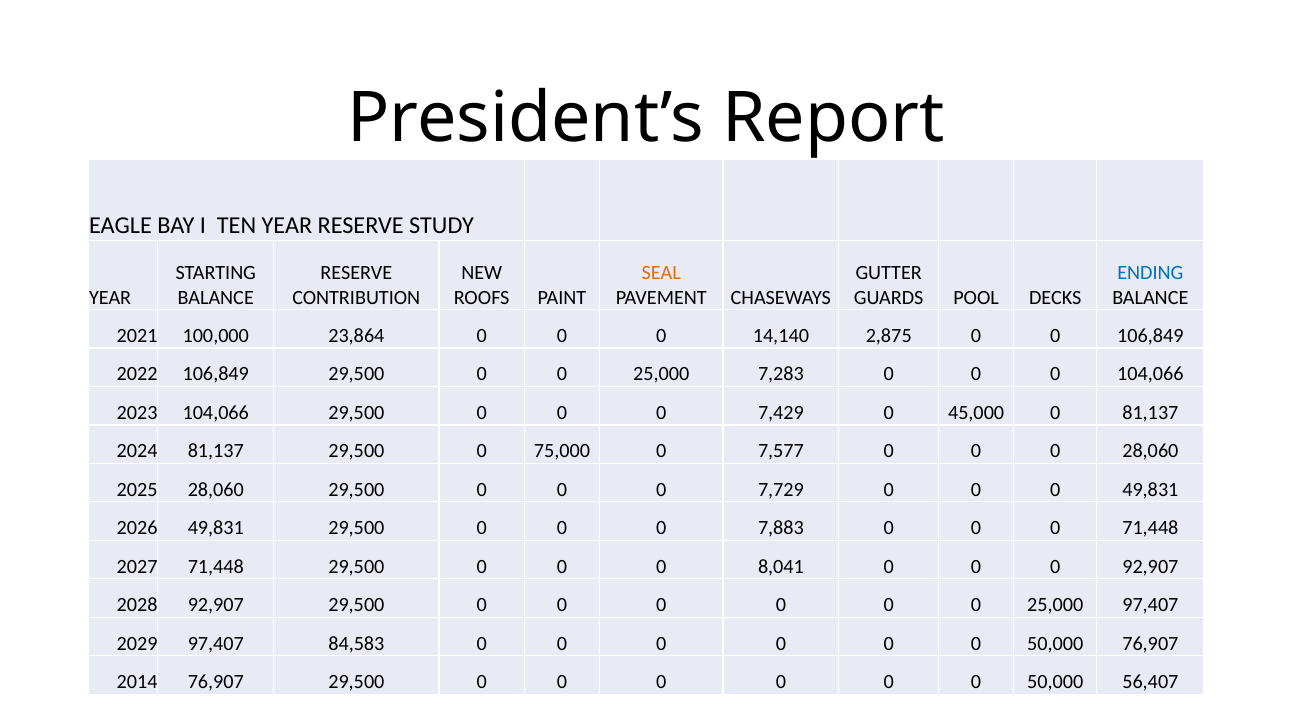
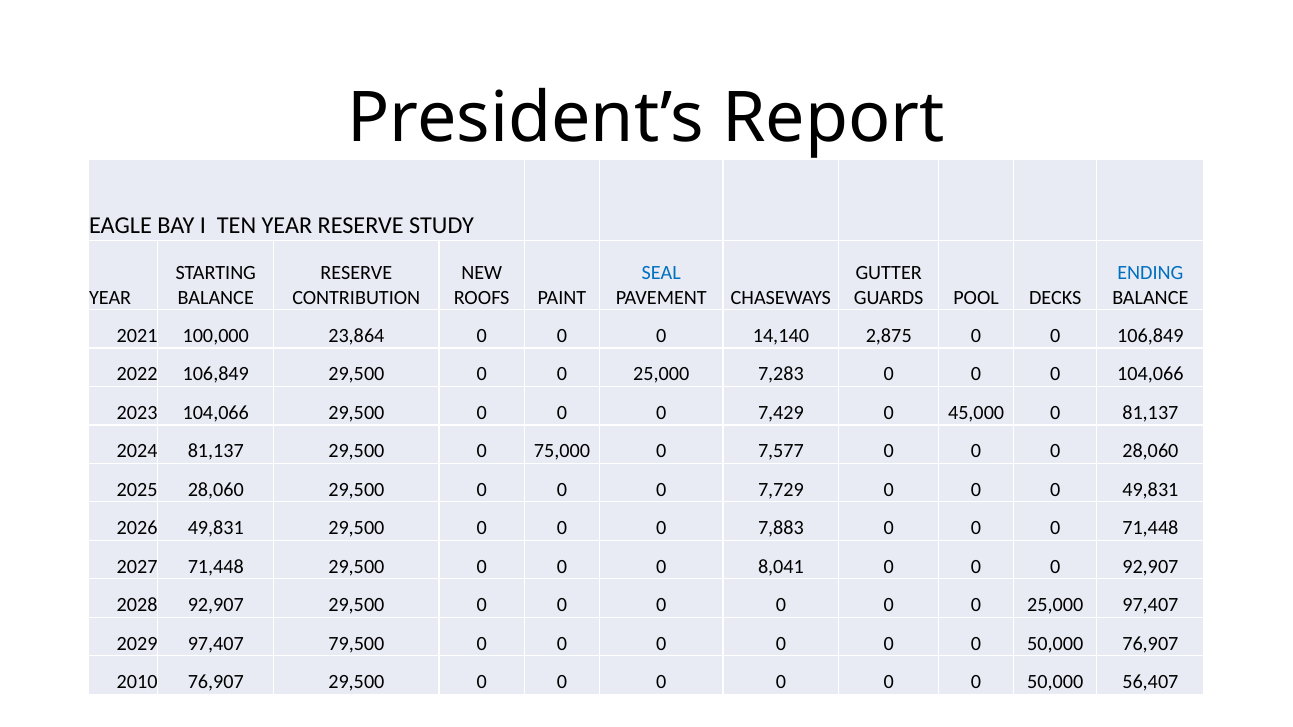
SEAL colour: orange -> blue (661, 273)
84,583: 84,583 -> 79,500 (356, 644)
2014: 2014 -> 2010 (137, 682)
